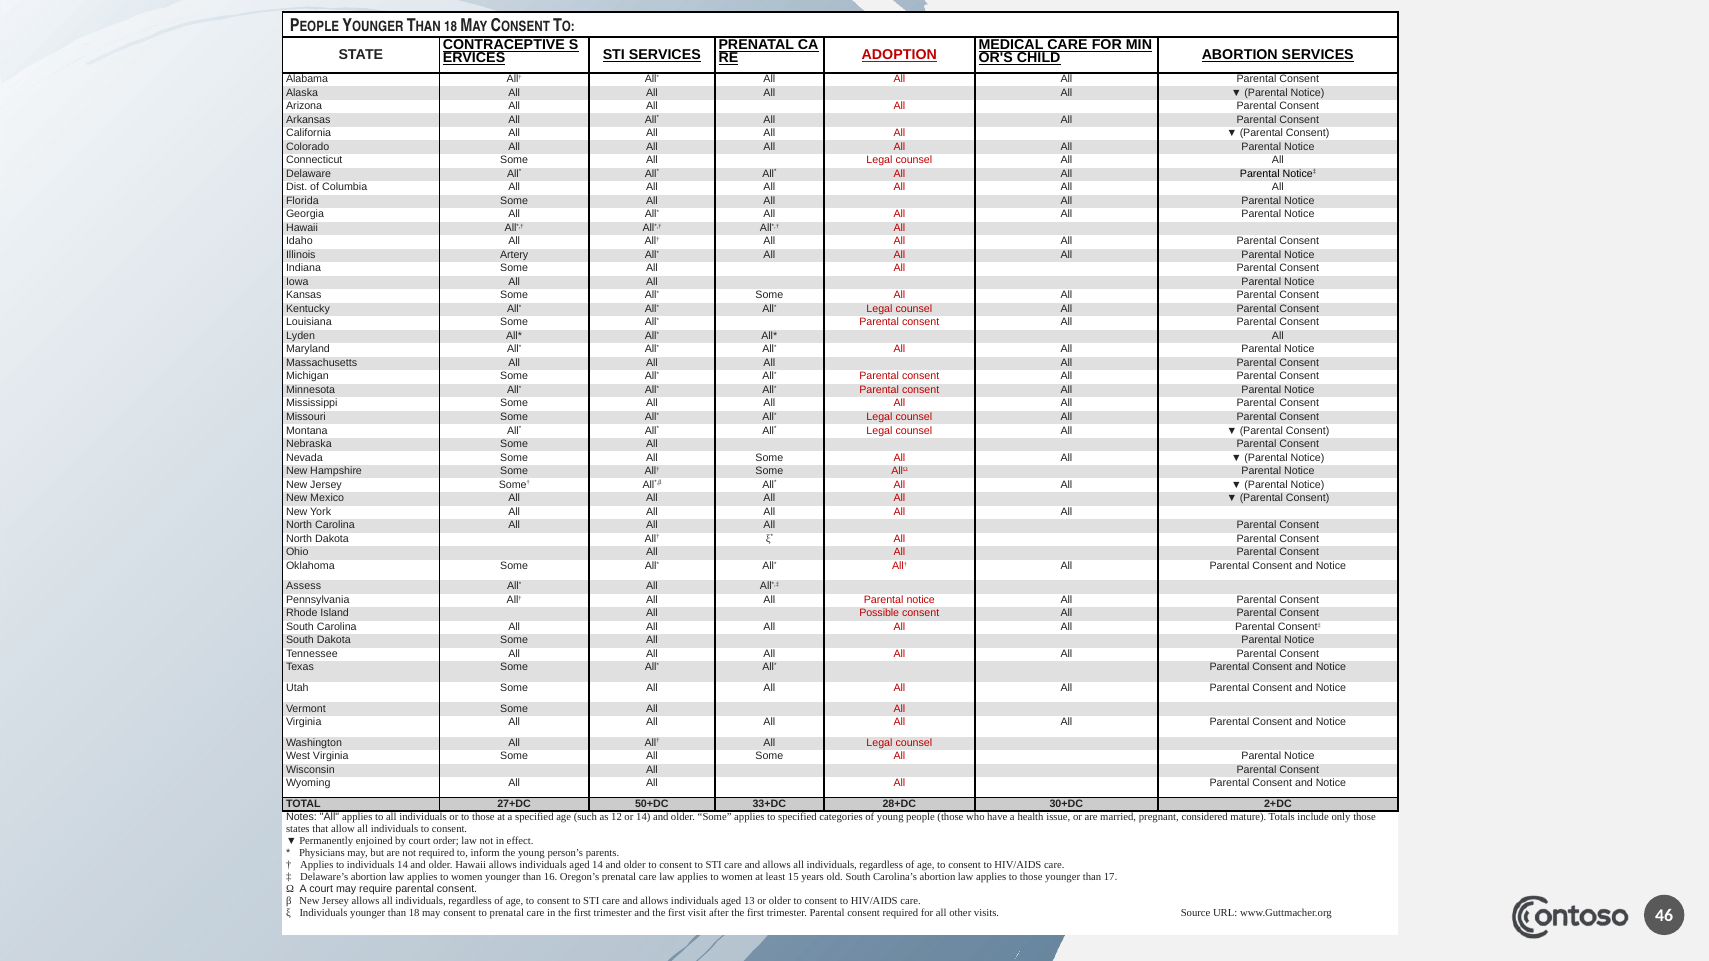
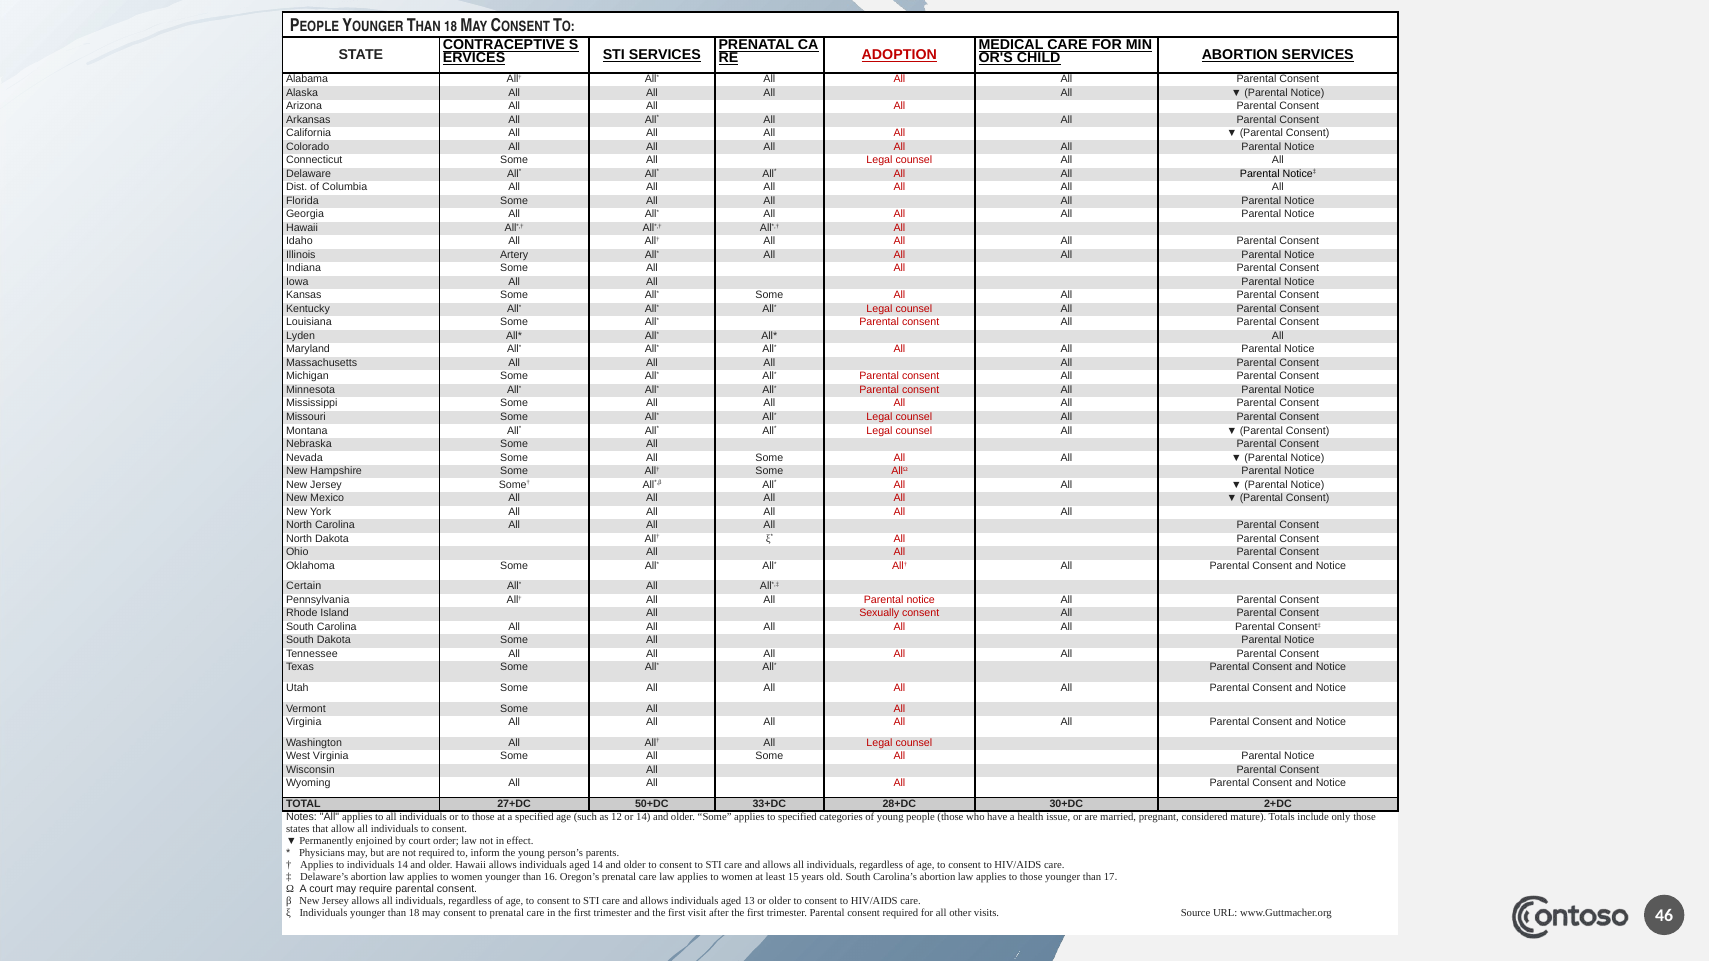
Assess: Assess -> Certain (304, 586)
Possible: Possible -> Sexually (879, 614)
